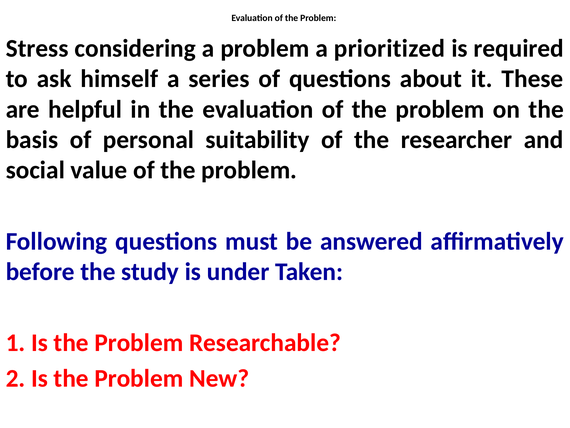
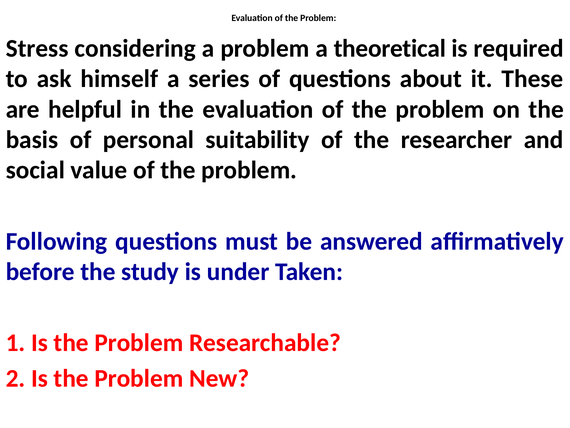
prioritized: prioritized -> theoretical (390, 48)
